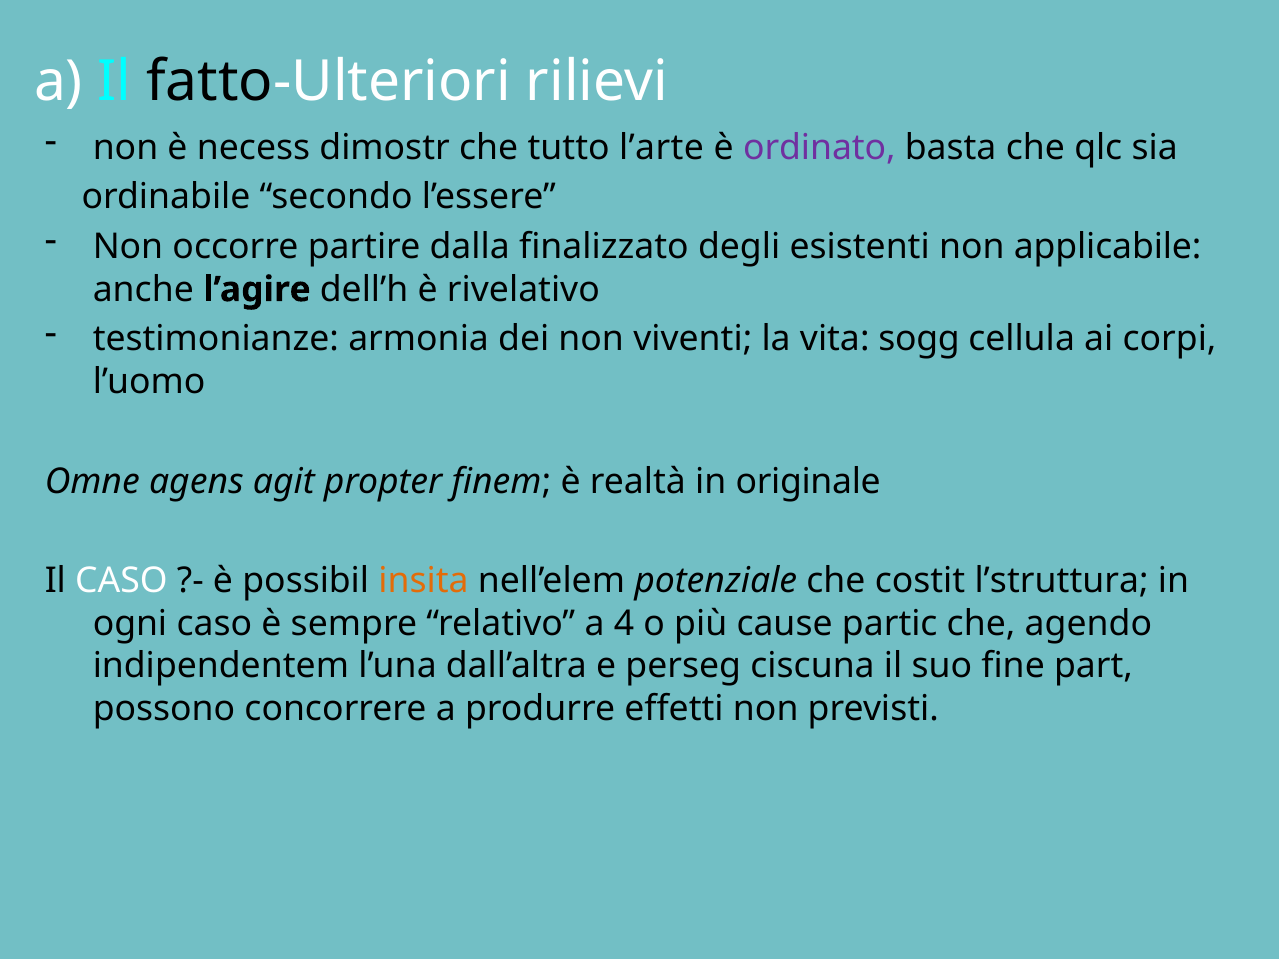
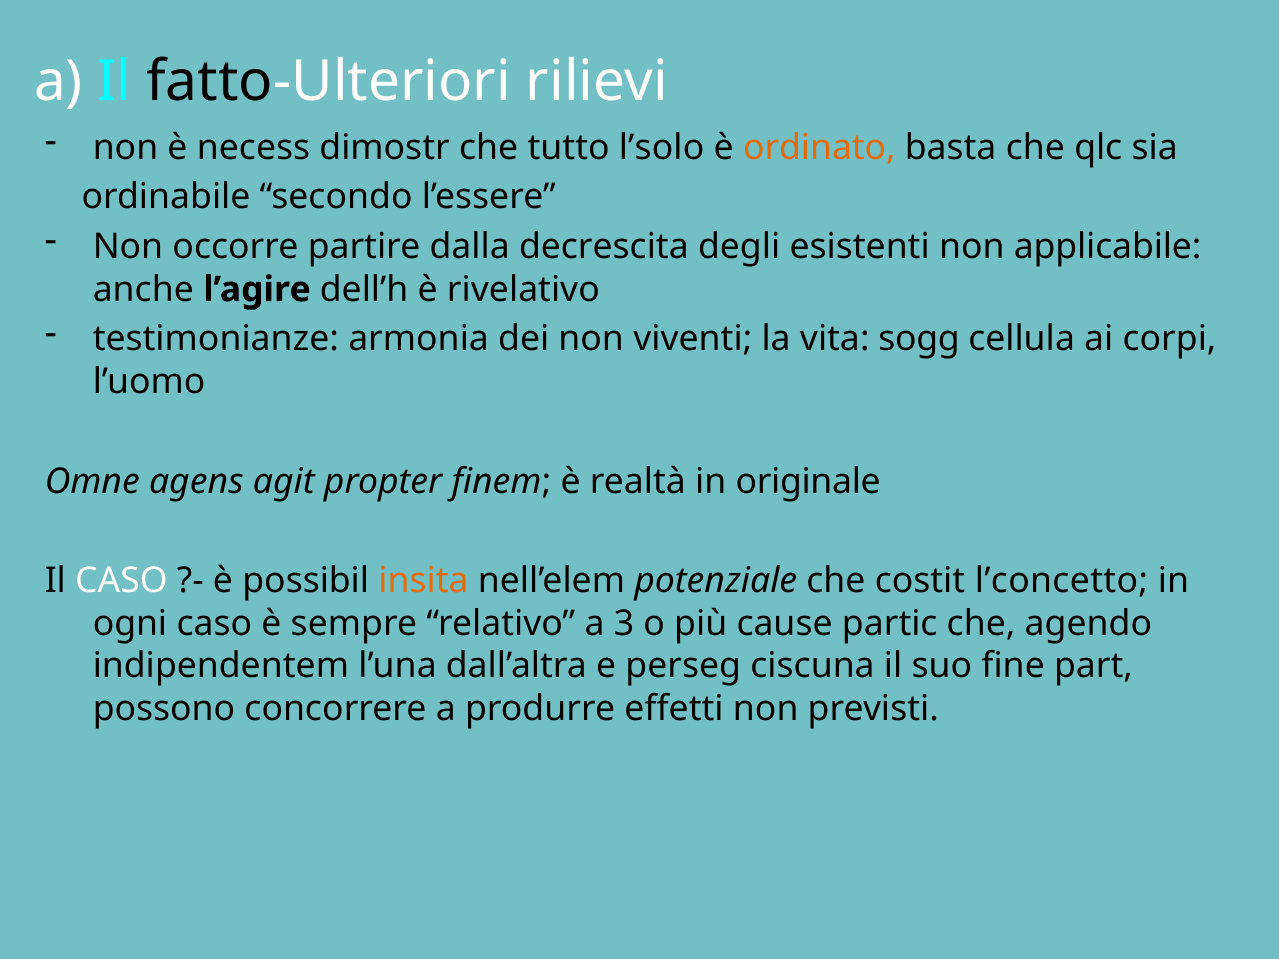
l’arte: l’arte -> l’solo (662, 147)
ordinato colour: purple -> orange (819, 147)
finalizzato: finalizzato -> decrescita (604, 247)
l’struttura: l’struttura -> l’concetto (1061, 581)
4: 4 -> 3 (624, 624)
